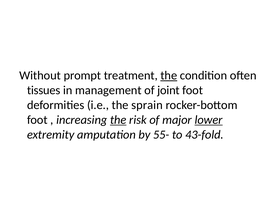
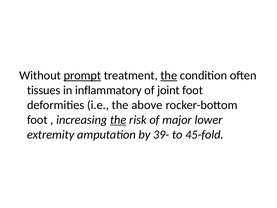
prompt underline: none -> present (82, 75)
management: management -> inflammatory (108, 90)
sprain: sprain -> above (147, 105)
lower underline: present -> none (209, 120)
55-: 55- -> 39- (161, 134)
43-fold: 43-fold -> 45-fold (204, 134)
